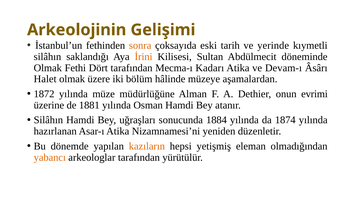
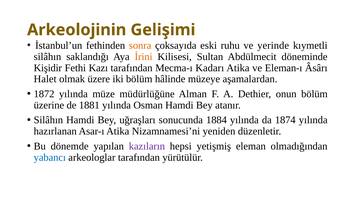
tarih: tarih -> ruhu (230, 45)
Olmak: Olmak -> Kişidir (48, 68)
Dört: Dört -> Kazı (98, 68)
Devam-ı: Devam-ı -> Eleman-ı (284, 68)
onun evrimi: evrimi -> bölüm (314, 94)
kazıların colour: orange -> purple (147, 146)
yabancı colour: orange -> blue (50, 157)
